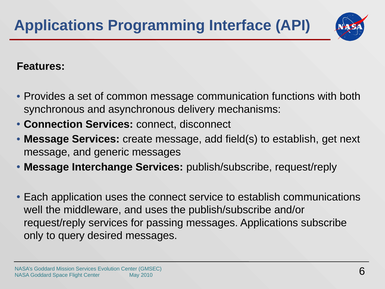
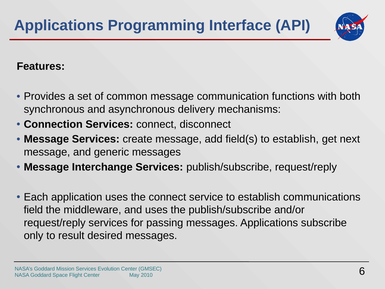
well: well -> field (33, 210)
query: query -> result (71, 235)
